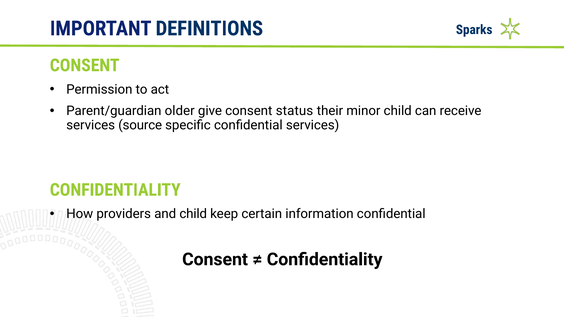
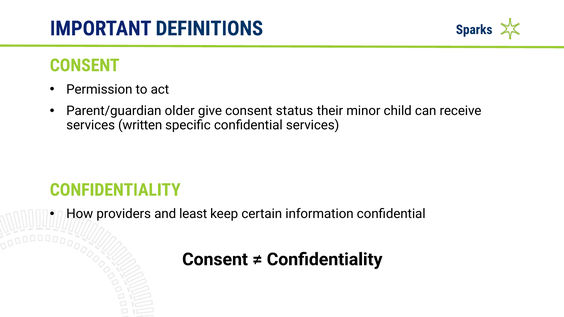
source: source -> written (140, 125)
and child: child -> least (193, 214)
